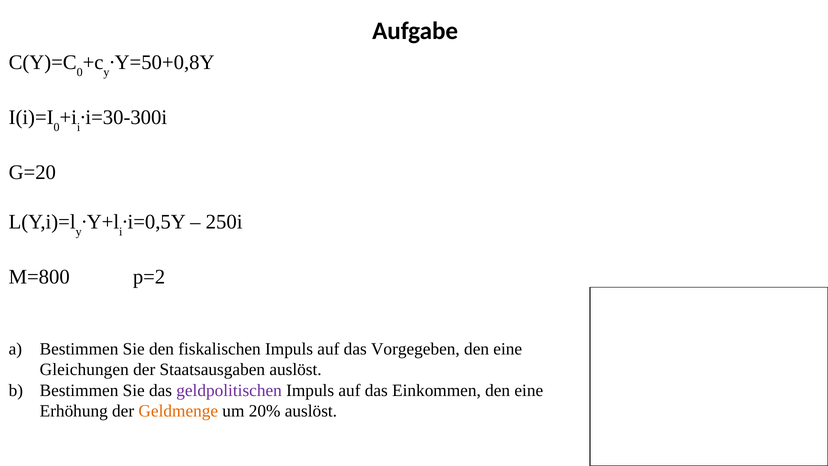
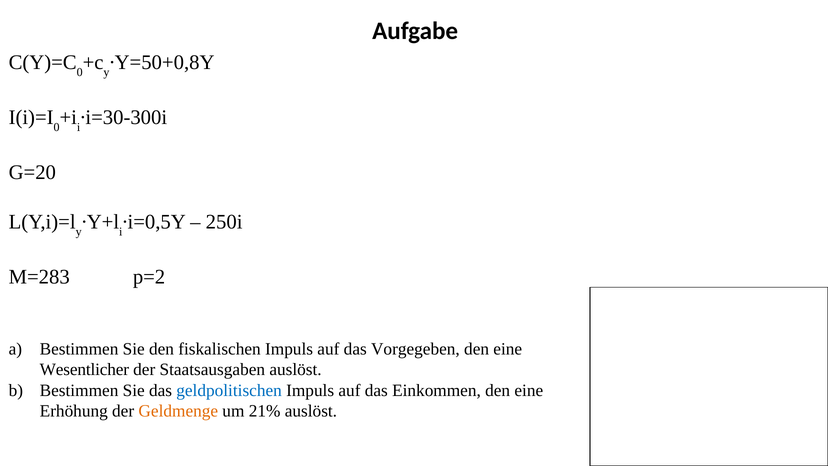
M=800: M=800 -> M=283 (39, 277)
Gleichungen: Gleichungen -> Wesentlicher (84, 369)
geldpolitischen colour: purple -> blue (229, 390)
20%: 20% -> 21% (265, 411)
